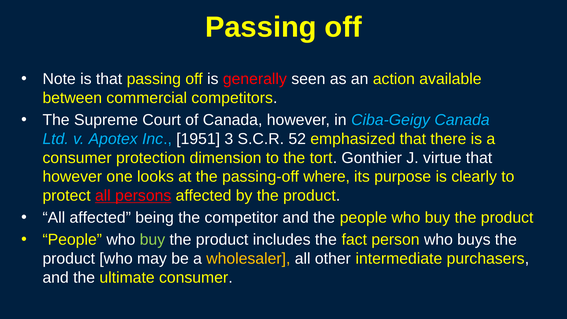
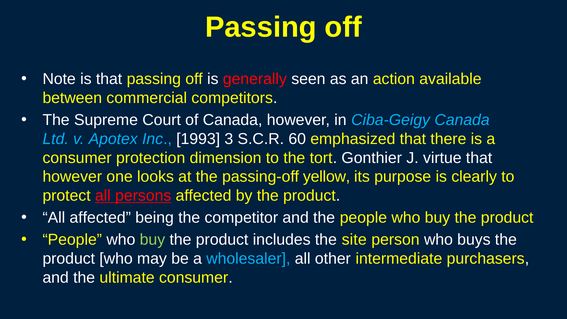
1951: 1951 -> 1993 (198, 139)
52: 52 -> 60 (297, 139)
where: where -> yellow (327, 177)
fact: fact -> site (354, 240)
wholesaler colour: yellow -> light blue (248, 259)
